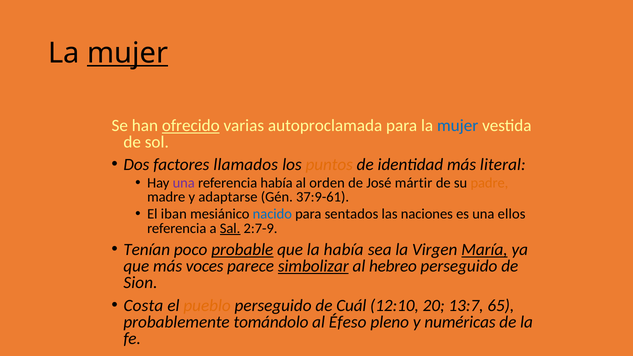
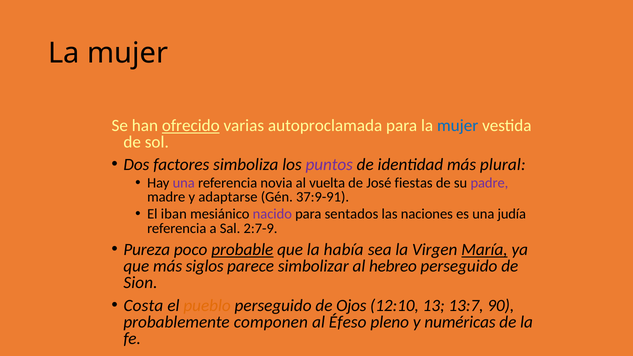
mujer underline: present -> none (128, 53)
llamados: llamados -> simboliza (246, 165)
puntos colour: orange -> purple (329, 165)
literal: literal -> plural (503, 165)
referencia había: había -> novia (276, 183)
orden: orden -> vuelta (327, 183)
mártir: mártir -> fiestas (414, 183)
padre colour: orange -> purple (489, 183)
37:9-61: 37:9-61 -> 37:9-91 (323, 197)
nacido colour: blue -> purple (272, 214)
ellos: ellos -> judía (512, 214)
Sal underline: present -> none (230, 228)
Tenían: Tenían -> Pureza (147, 250)
voces: voces -> siglos (205, 266)
simbolizar underline: present -> none (313, 266)
Cuál: Cuál -> Ojos (351, 305)
20: 20 -> 13 (434, 305)
65: 65 -> 90 (501, 305)
tomándolo: tomándolo -> componen (271, 322)
